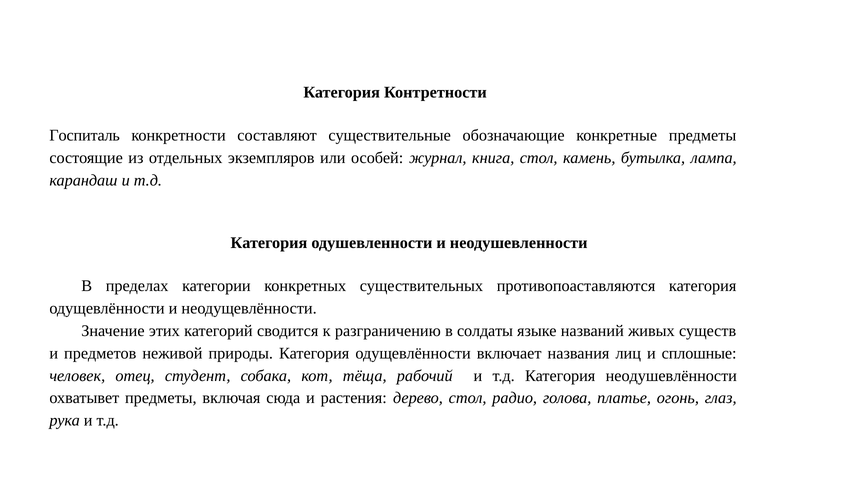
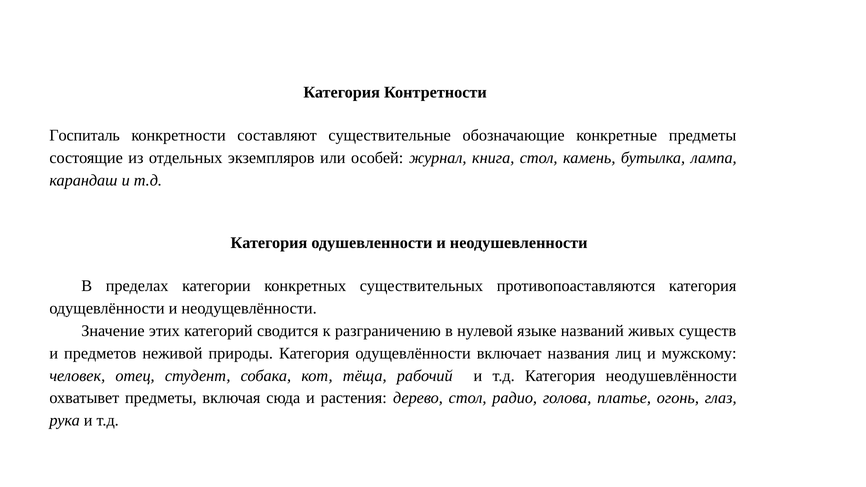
солдаты: солдаты -> нулевой (485, 331)
сплошные: сплошные -> мужскому (699, 353)
